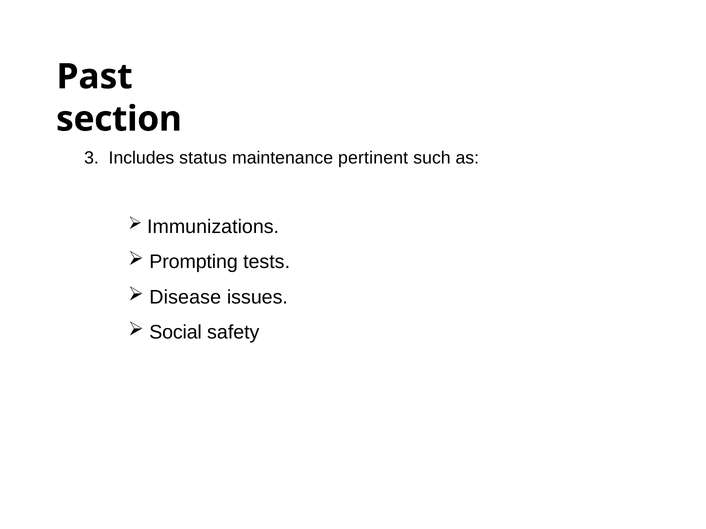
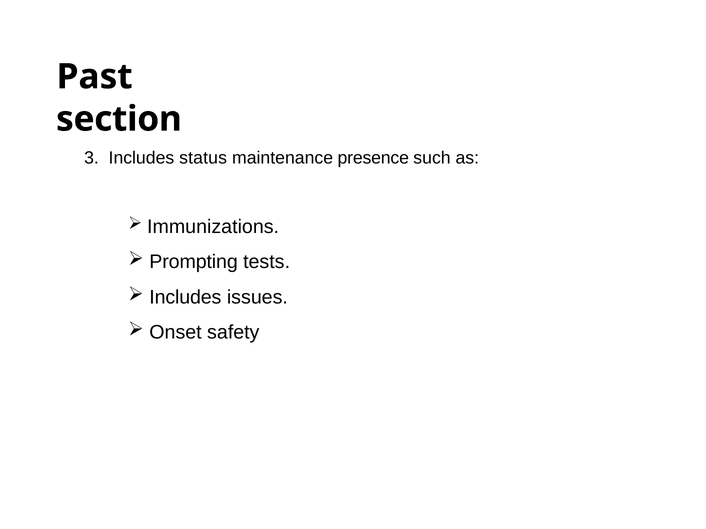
pertinent: pertinent -> presence (373, 158)
Disease: Disease -> Includes (185, 298)
Social: Social -> Onset (176, 333)
